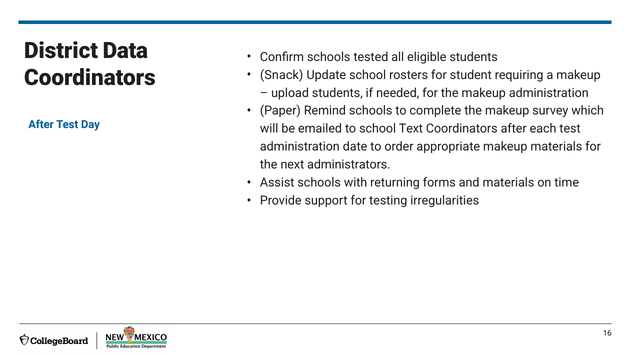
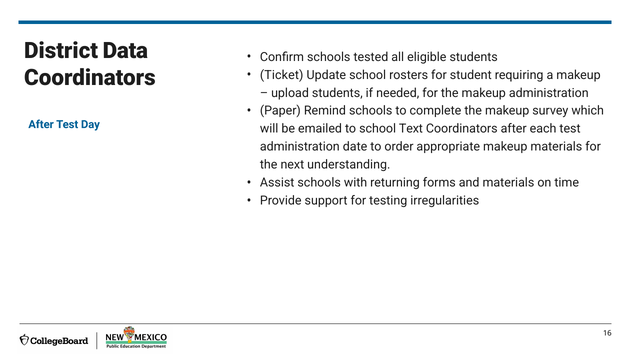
Snack: Snack -> Ticket (282, 75)
administrators: administrators -> understanding (349, 164)
